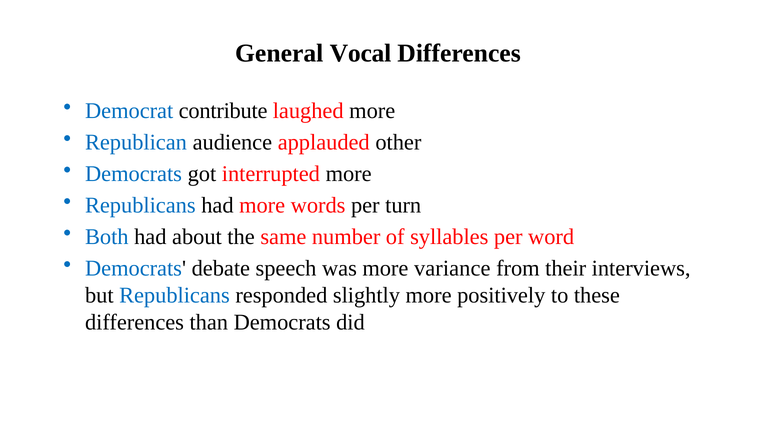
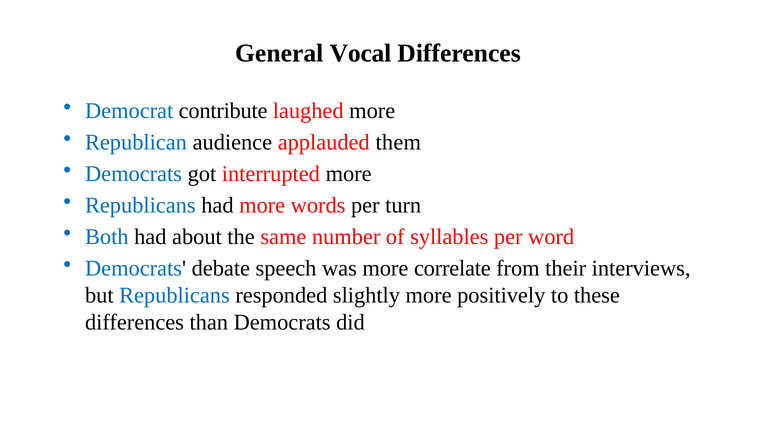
other: other -> them (398, 142)
variance: variance -> correlate (452, 268)
